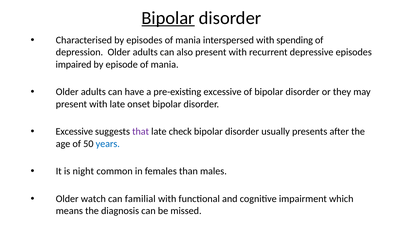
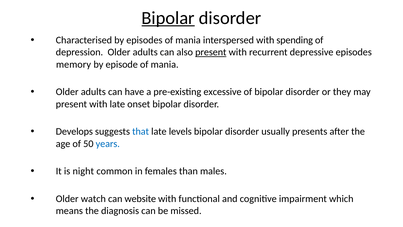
present underline: none -> present (211, 52)
impaired: impaired -> memory (73, 64)
Excessive: Excessive -> Develops (74, 131)
that colour: purple -> blue (141, 131)
check: check -> levels (180, 131)
familial: familial -> website (140, 199)
